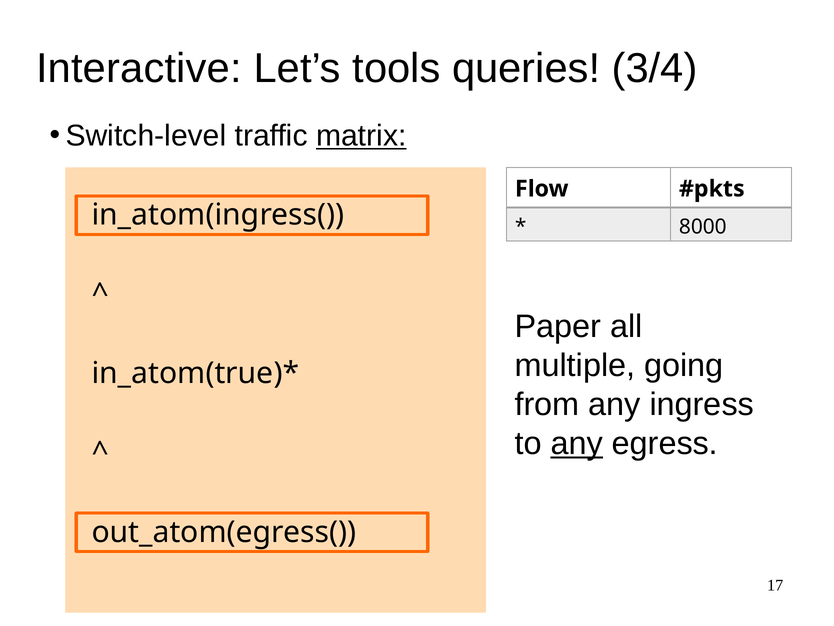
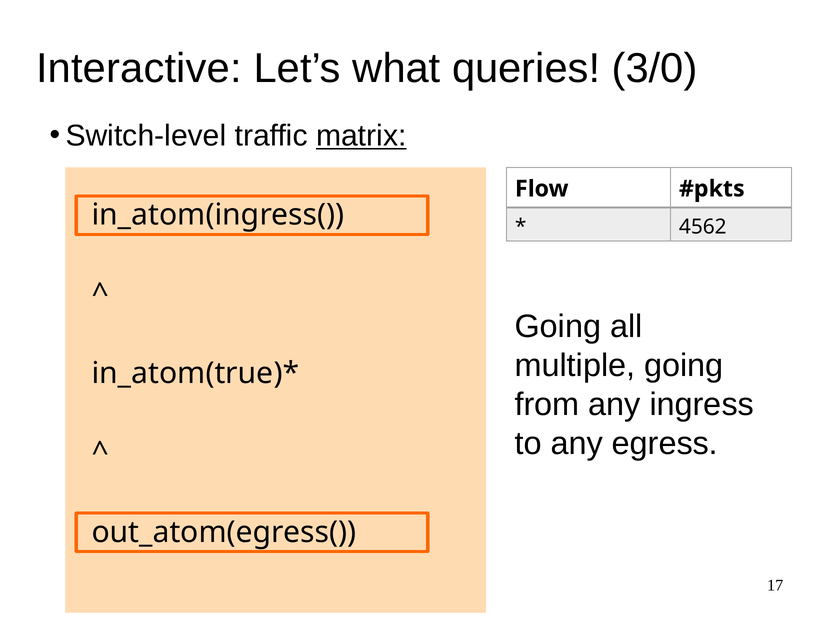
tools: tools -> what (396, 69)
3/4: 3/4 -> 3/0 (655, 69)
8000: 8000 -> 4562 (703, 227)
Paper: Paper -> Going (558, 326)
any underline: present -> none (577, 443)
